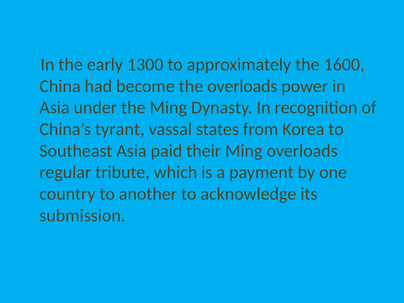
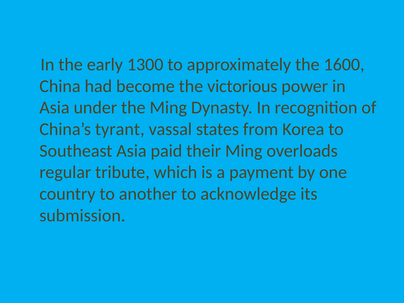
the overloads: overloads -> victorious (242, 86)
